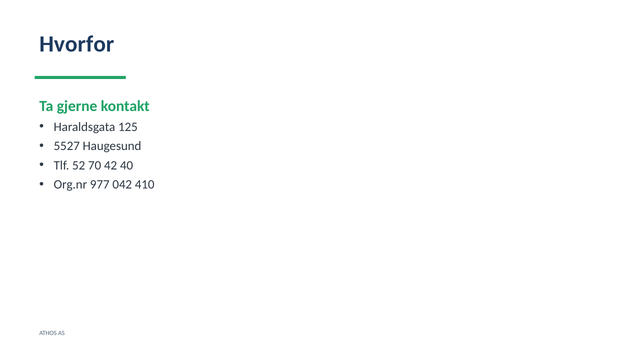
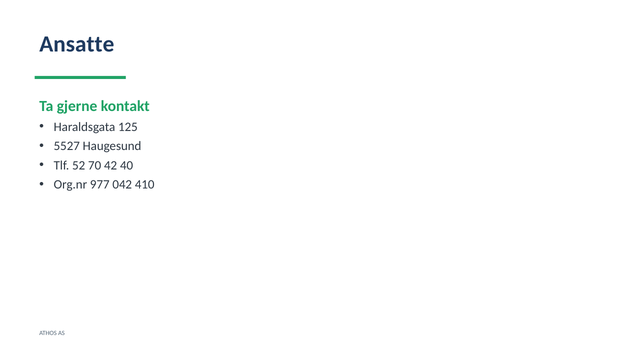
Hvorfor: Hvorfor -> Ansatte (77, 44)
